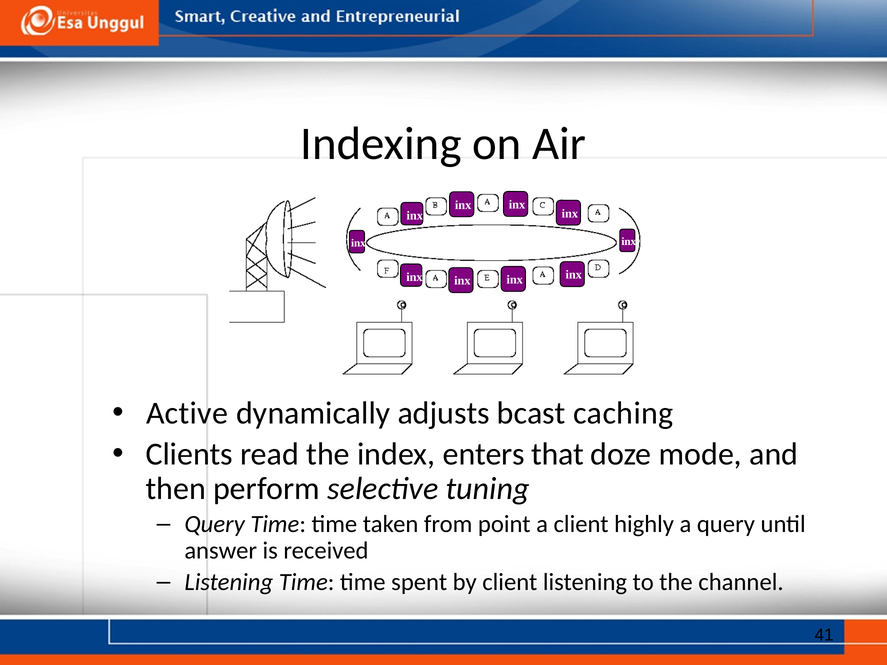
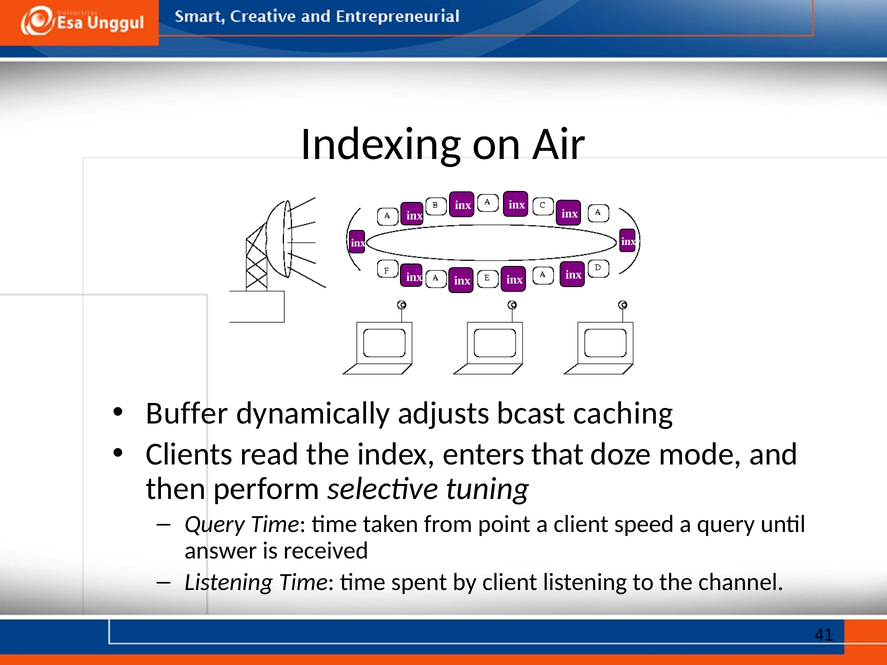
Active: Active -> Buffer (187, 413)
highly: highly -> speed (644, 524)
